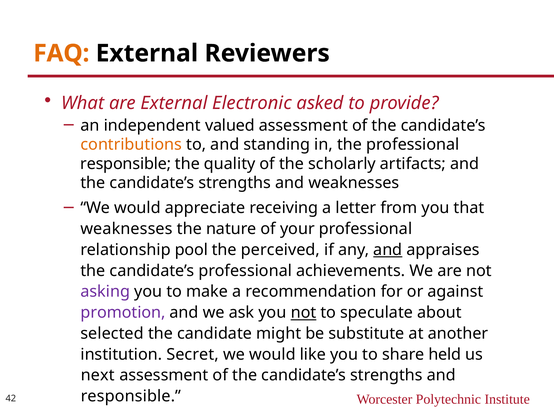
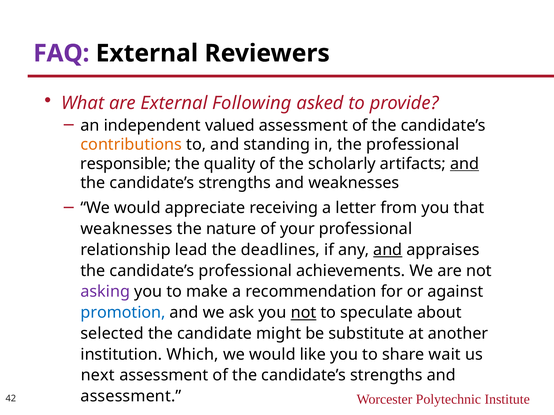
FAQ colour: orange -> purple (61, 53)
Electronic: Electronic -> Following (252, 103)
and underline: none -> present (465, 164)
pool: pool -> lead (191, 250)
perceived: perceived -> deadlines (280, 250)
promotion colour: purple -> blue (123, 313)
Secret: Secret -> Which (193, 355)
held: held -> wait (445, 355)
responsible: responsible -> assessment (131, 397)
